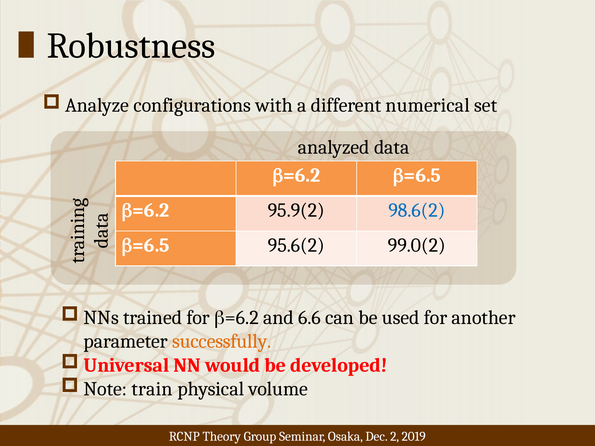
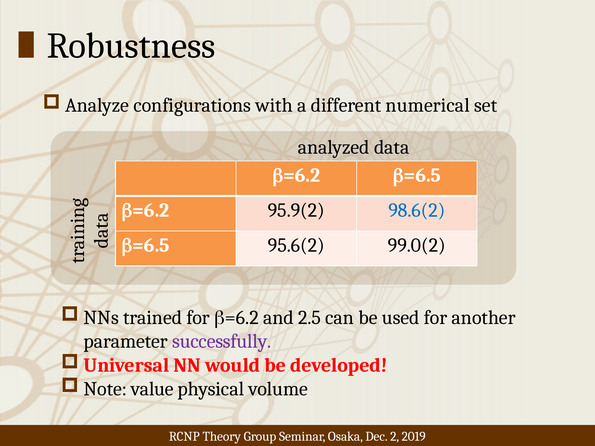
6.6: 6.6 -> 2.5 (310, 318)
successfully colour: orange -> purple (222, 342)
train: train -> value (152, 389)
